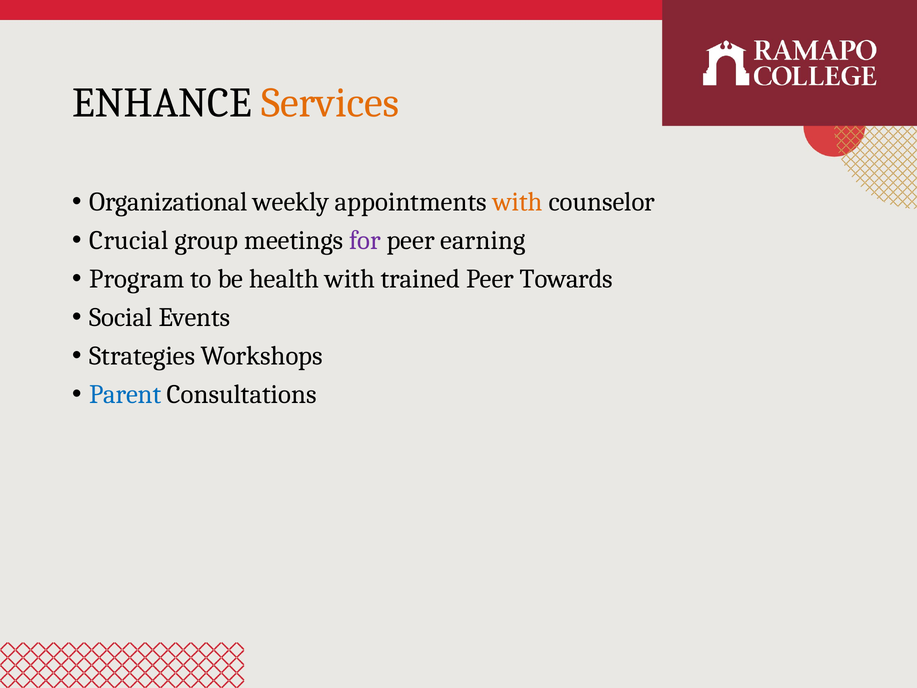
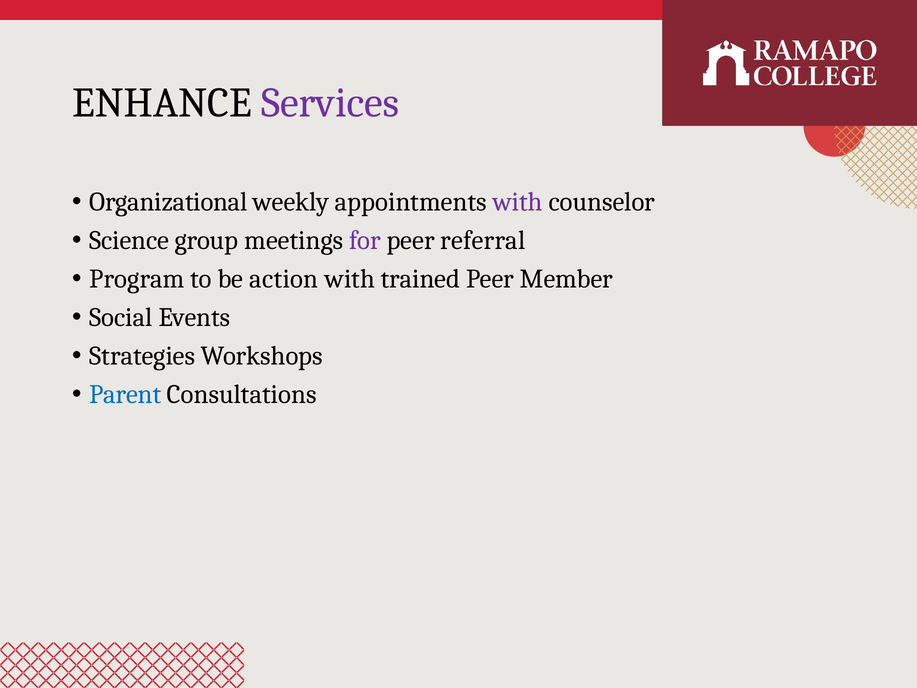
Services colour: orange -> purple (330, 103)
with colour: orange -> purple (518, 202)
Crucial: Crucial -> Science (129, 240)
earning: earning -> referral (483, 240)
health: health -> action (284, 279)
Towards: Towards -> Member (566, 279)
